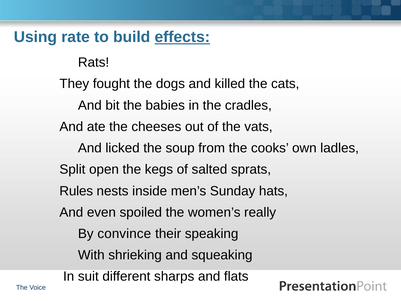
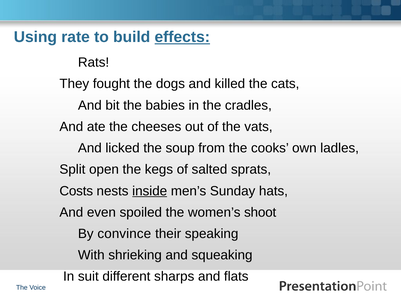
Rules: Rules -> Costs (76, 191)
inside underline: none -> present (150, 191)
really: really -> shoot (260, 212)
